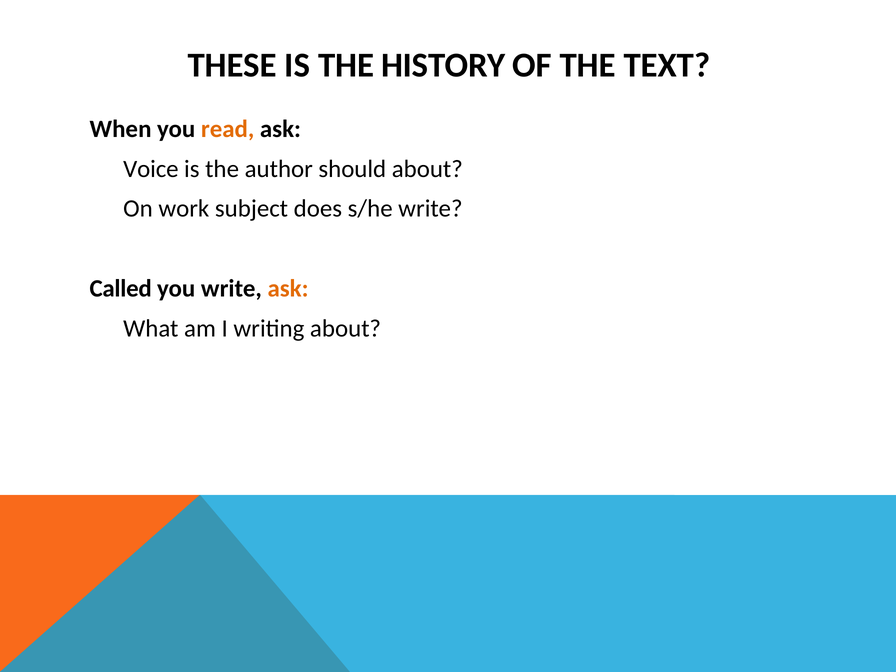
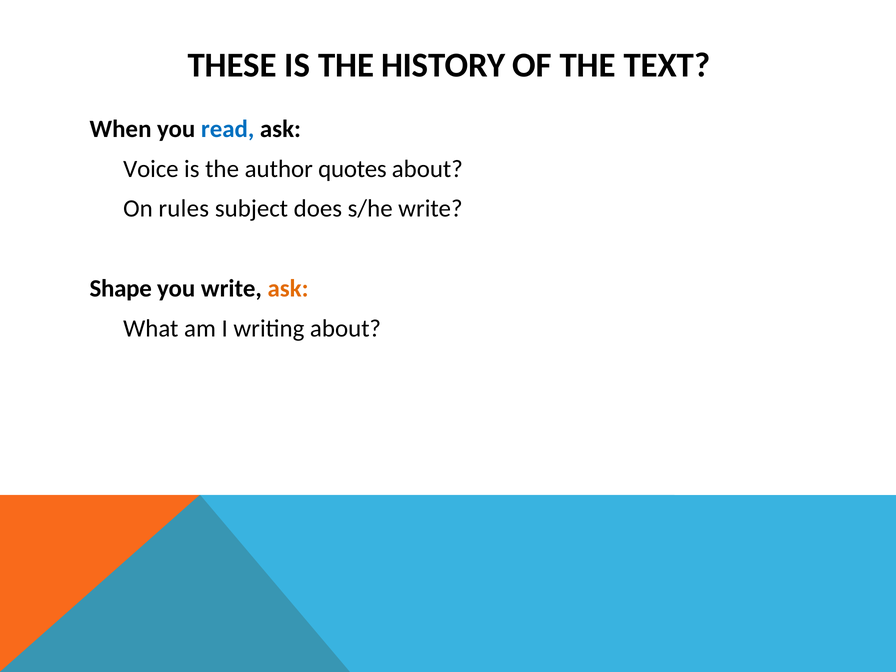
read colour: orange -> blue (228, 129)
should: should -> quotes (352, 169)
work: work -> rules (184, 209)
Called: Called -> Shape (121, 288)
